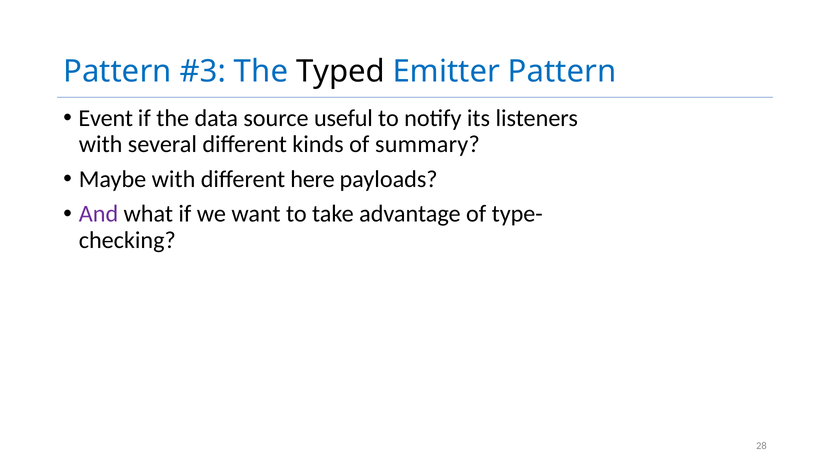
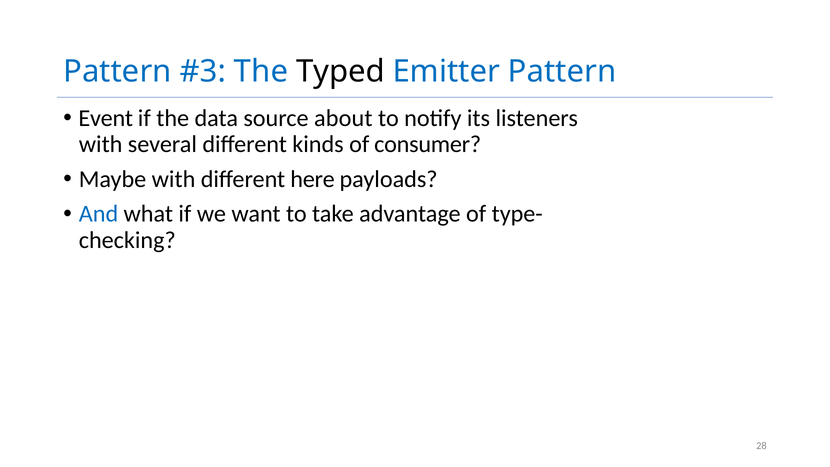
useful: useful -> about (343, 118)
summary: summary -> consumer (428, 144)
And colour: purple -> blue (99, 214)
